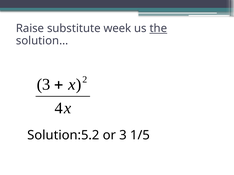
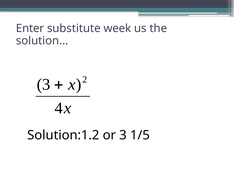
Raise: Raise -> Enter (30, 28)
the underline: present -> none (158, 28)
Solution:5.2: Solution:5.2 -> Solution:1.2 (63, 135)
